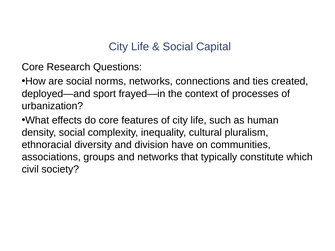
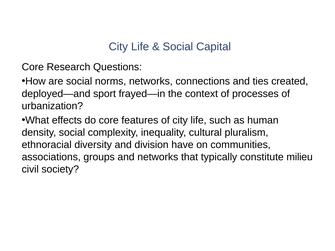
which: which -> milieu (300, 157)
